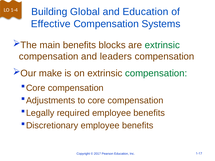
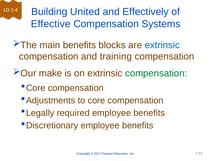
Global: Global -> United (85, 12)
and Education: Education -> Effectively (146, 12)
extrinsic colour: green -> blue (162, 45)
leaders: leaders -> training (116, 57)
